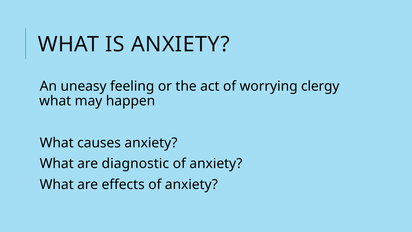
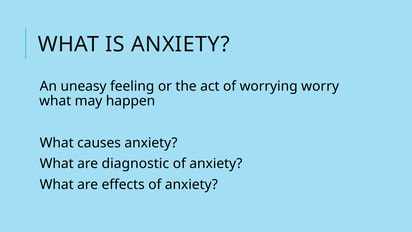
clergy: clergy -> worry (320, 86)
